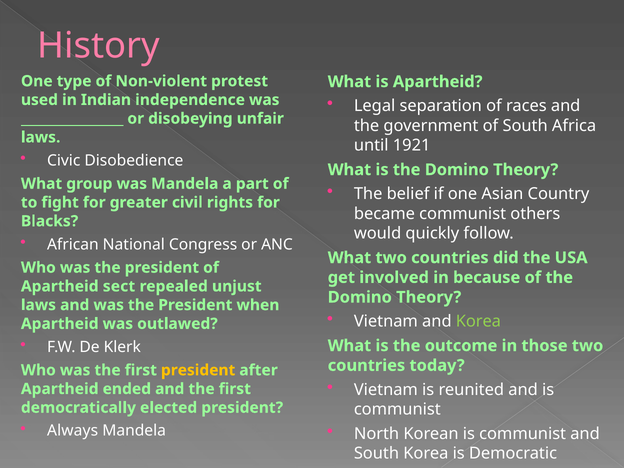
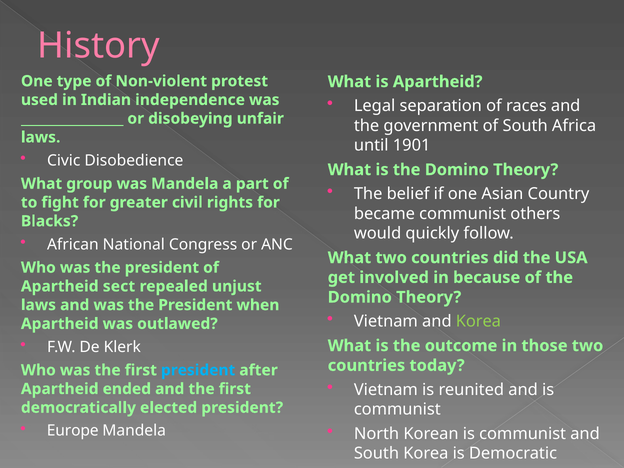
1921: 1921 -> 1901 (412, 145)
president colour: yellow -> light blue (198, 370)
Always: Always -> Europe (73, 431)
